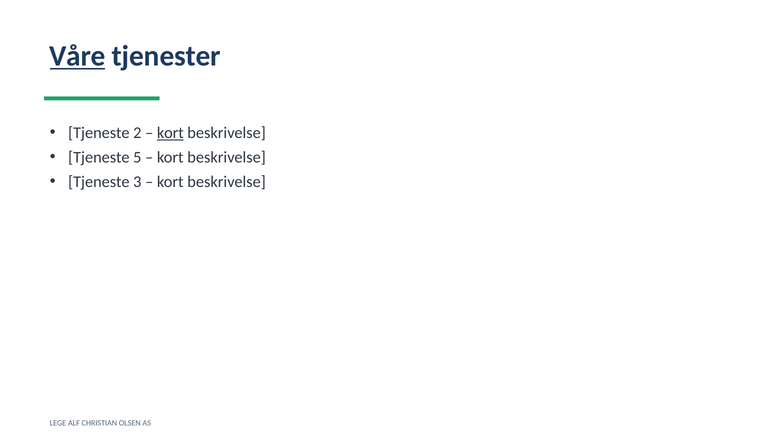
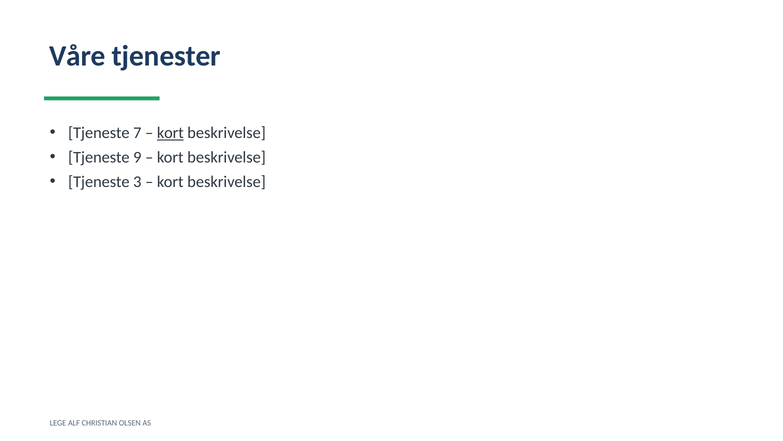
Våre underline: present -> none (77, 56)
2: 2 -> 7 (137, 133)
5: 5 -> 9 (137, 157)
